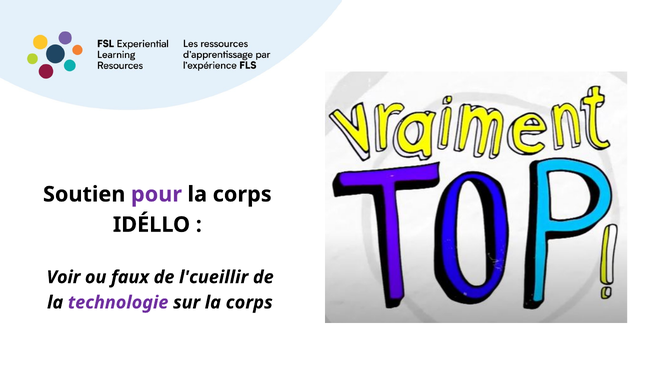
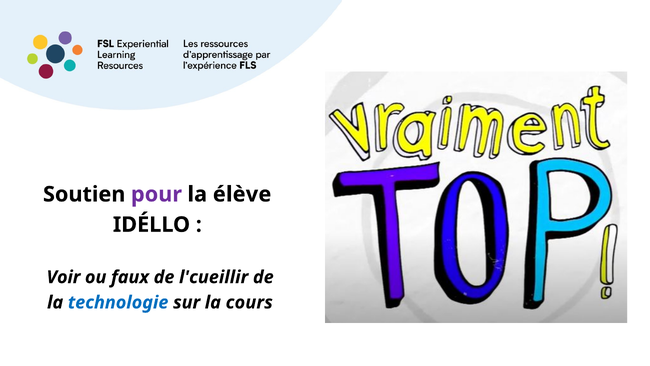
corps: corps -> élève (242, 194)
technologie colour: purple -> blue (118, 302)
sur la corps: corps -> cours (249, 302)
